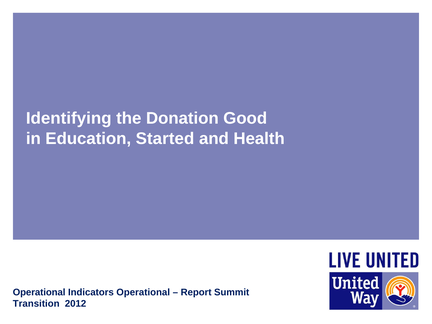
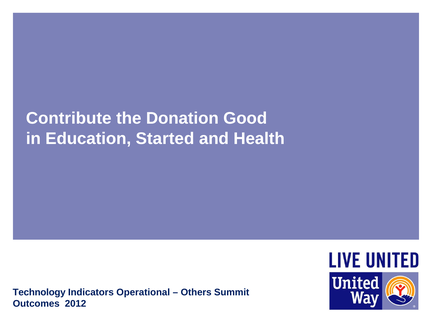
Identifying: Identifying -> Contribute (69, 118)
Operational: Operational -> Technology (39, 292)
Report: Report -> Others (196, 292)
Transition: Transition -> Outcomes (36, 304)
